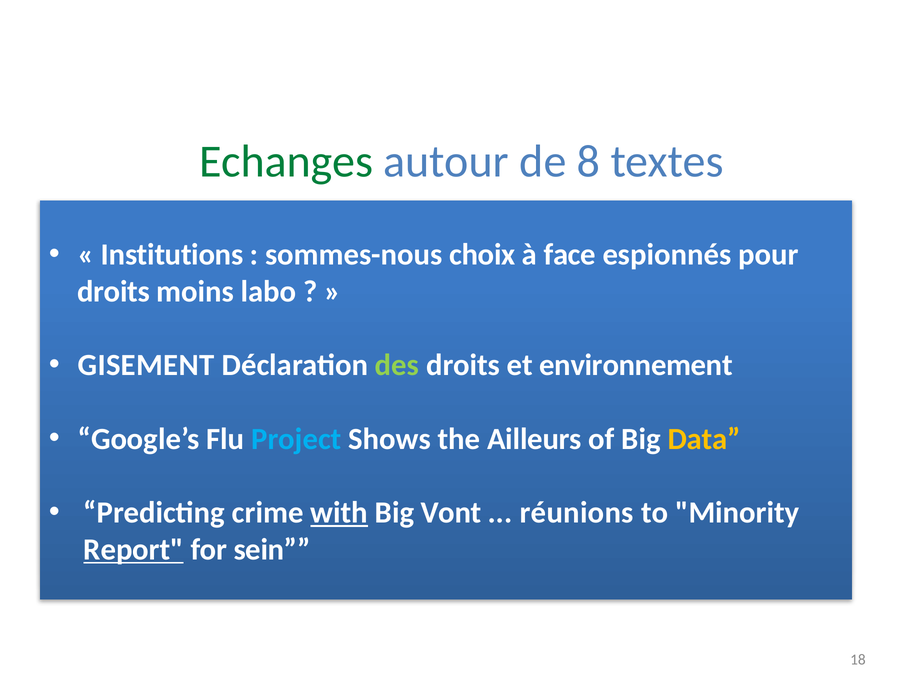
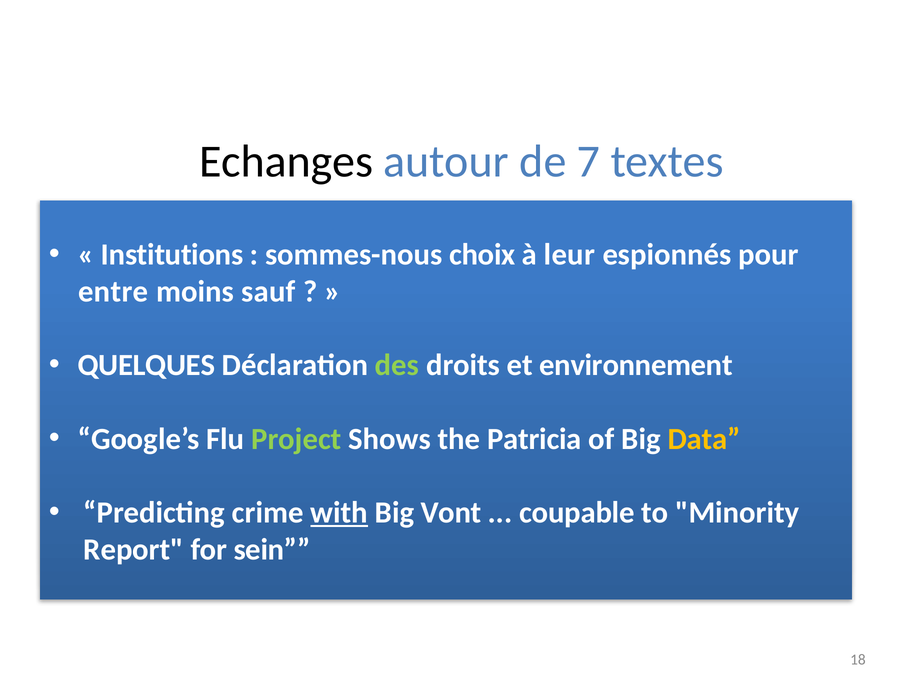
Echanges colour: green -> black (286, 161)
8: 8 -> 7 (588, 161)
face: face -> leur (569, 255)
droits: droits -> entre (113, 291)
labo: labo -> sauf (268, 291)
GISEMENT: GISEMENT -> QUELQUES (146, 365)
Project colour: light blue -> light green (296, 439)
Ailleurs: Ailleurs -> Patricia (534, 439)
réunions: réunions -> coupable (577, 512)
Report underline: present -> none (134, 549)
